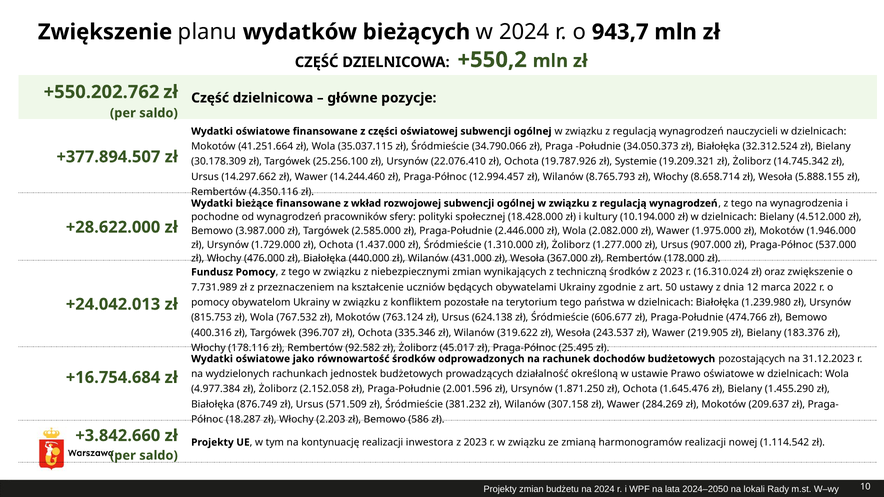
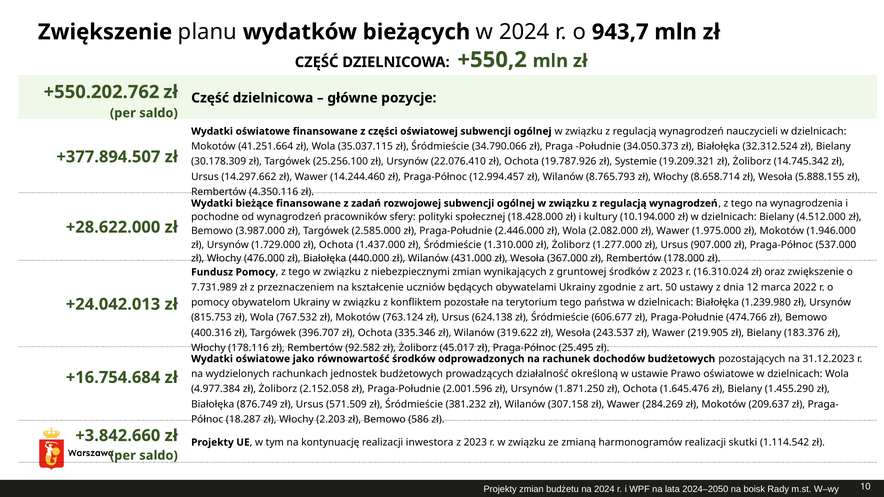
wkład: wkład -> zadań (366, 203)
techniczną: techniczną -> gruntowej (582, 272)
nowej: nowej -> skutki (743, 443)
lokali: lokali -> boisk (754, 489)
